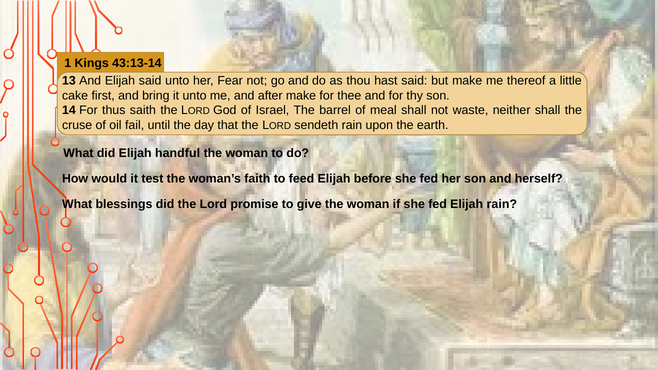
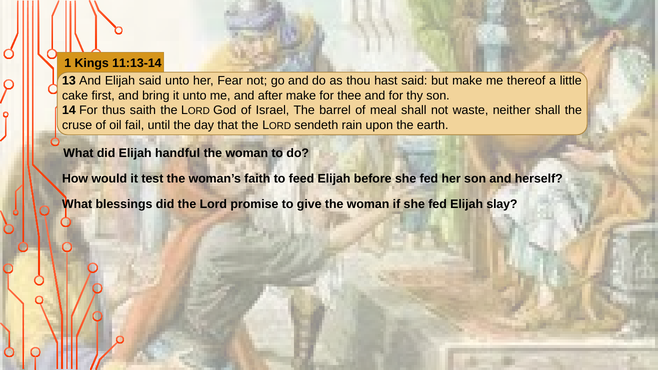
43:13-14: 43:13-14 -> 11:13-14 (137, 63)
Elijah rain: rain -> slay (502, 204)
